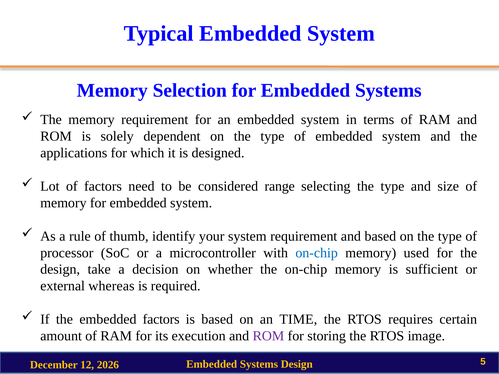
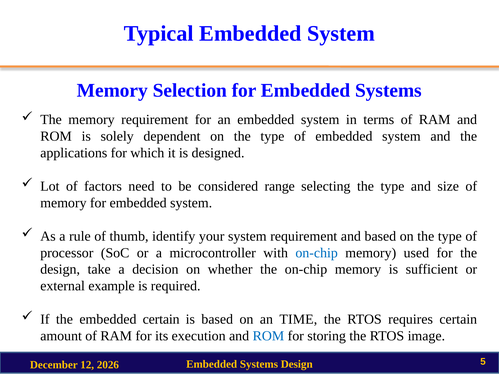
whereas: whereas -> example (112, 286)
embedded factors: factors -> certain (161, 320)
ROM colour: purple -> blue (268, 336)
